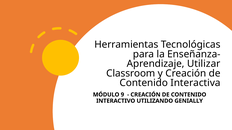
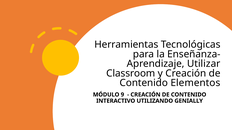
Interactiva: Interactiva -> Elementos (195, 83)
